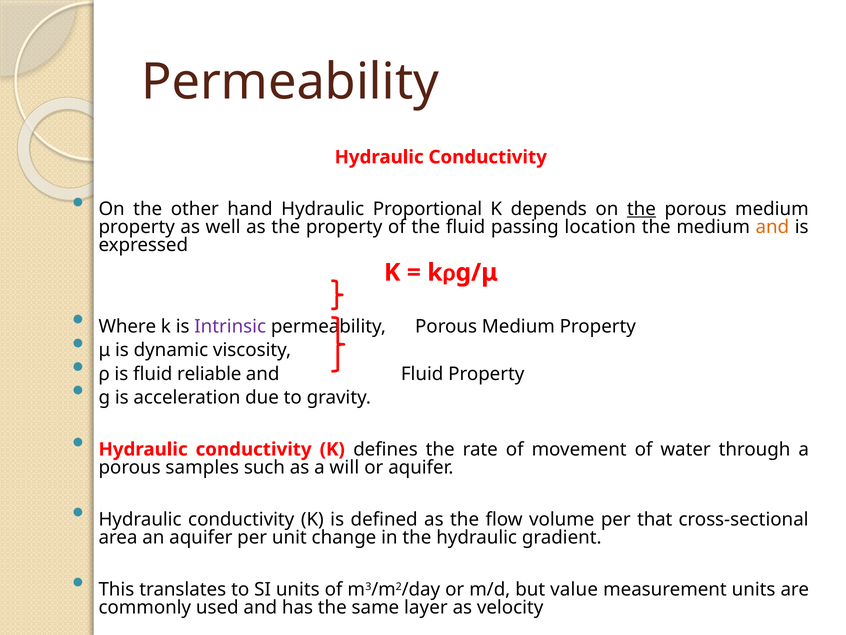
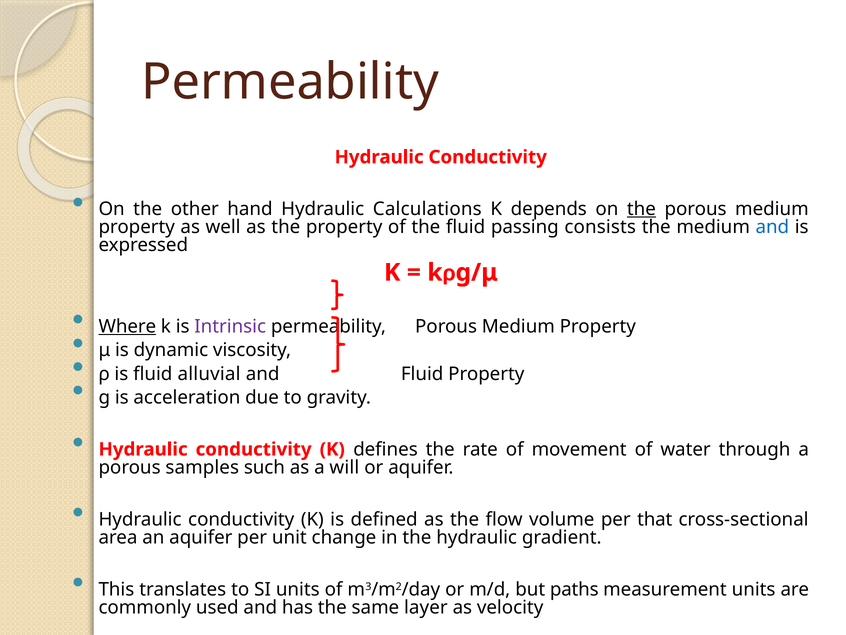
Proportional: Proportional -> Calculations (427, 209)
location: location -> consists (600, 227)
and colour: orange -> blue (772, 227)
Where underline: none -> present (127, 326)
reliable: reliable -> alluvial (209, 374)
value: value -> paths (574, 589)
